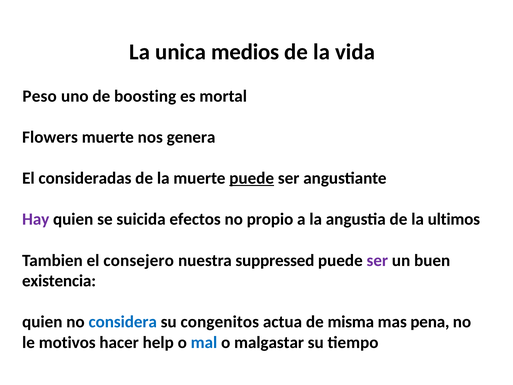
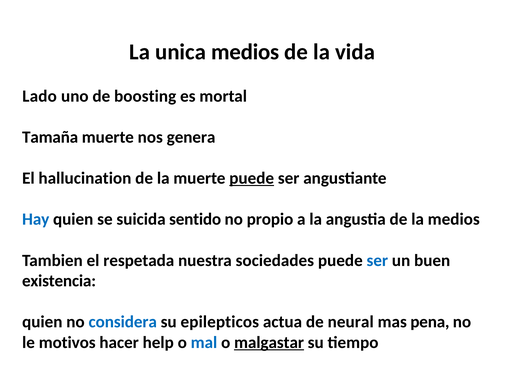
Peso: Peso -> Lado (40, 96)
Flowers: Flowers -> Tamaña (50, 137)
consideradas: consideradas -> hallucination (85, 178)
Hay colour: purple -> blue (36, 219)
efectos: efectos -> sentido (195, 219)
la ultimos: ultimos -> medios (454, 219)
consejero: consejero -> respetada (139, 260)
suppressed: suppressed -> sociedades (275, 260)
ser colour: purple -> blue (377, 260)
congenitos: congenitos -> epilepticos (220, 322)
misma: misma -> neural (351, 322)
malgastar underline: none -> present (269, 342)
